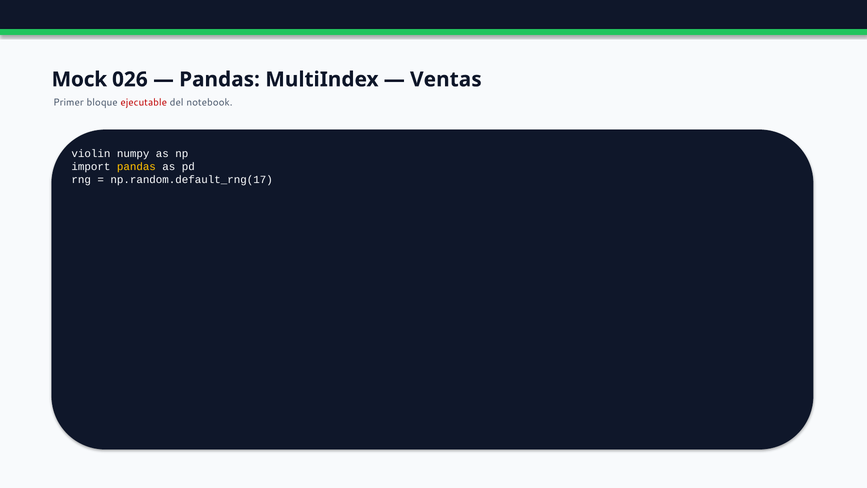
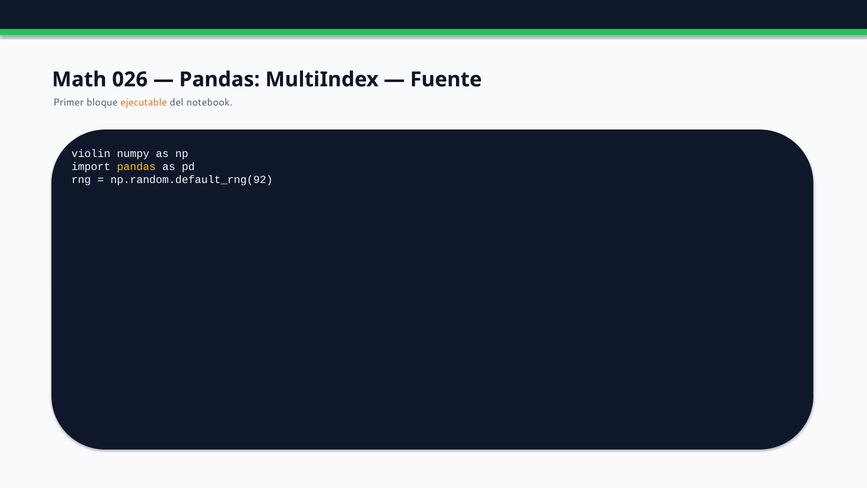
Mock: Mock -> Math (79, 79)
Ventas: Ventas -> Fuente (446, 79)
ejecutable colour: red -> orange (144, 102)
np.random.default_rng(17: np.random.default_rng(17 -> np.random.default_rng(92 (192, 179)
